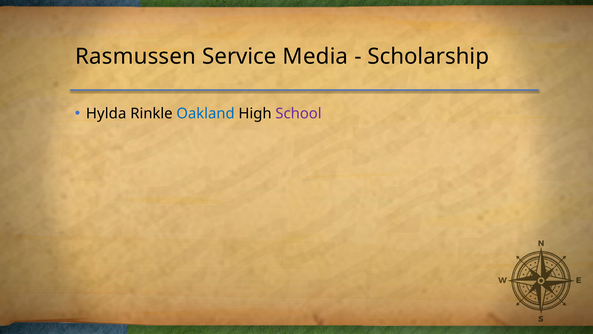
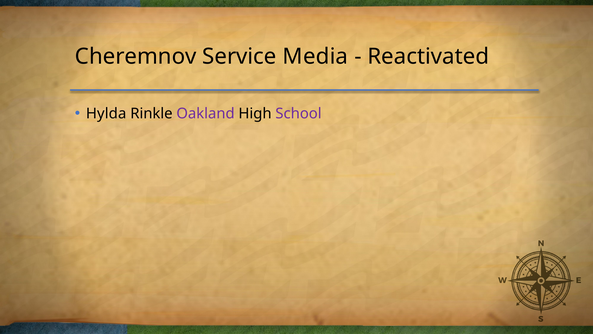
Rasmussen: Rasmussen -> Cheremnov (136, 56)
Scholarship: Scholarship -> Reactivated (428, 56)
Oakland colour: blue -> purple (206, 114)
